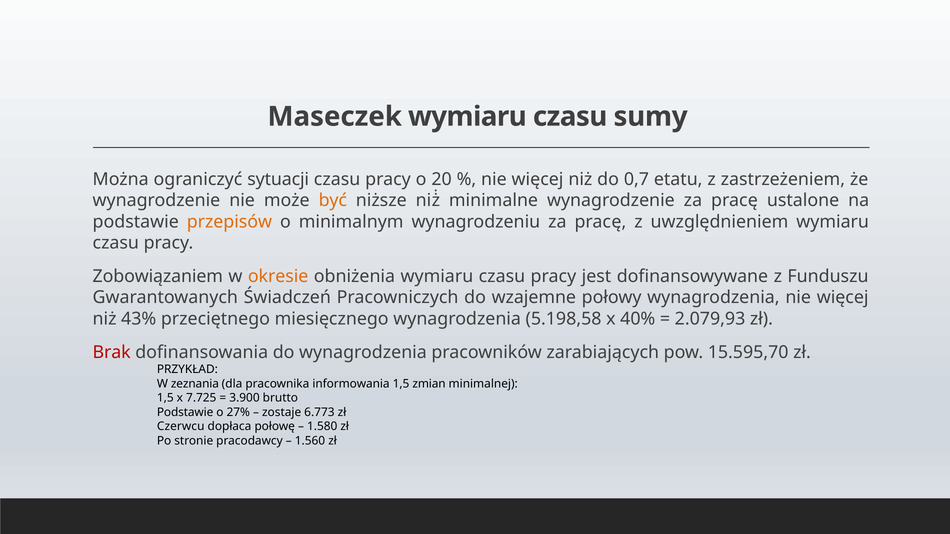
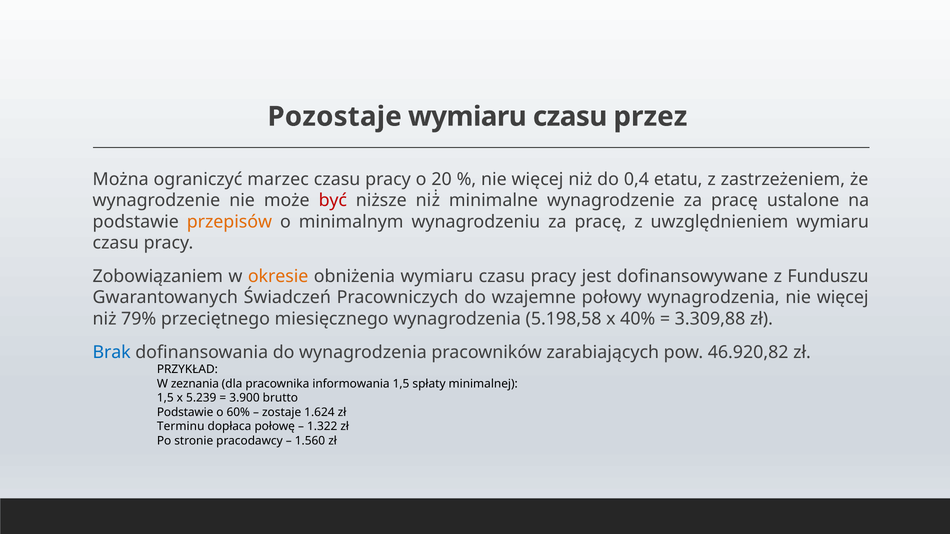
Maseczek: Maseczek -> Pozostaje (335, 117)
sumy: sumy -> przez (650, 117)
sytuacji: sytuacji -> marzec (278, 180)
0,7: 0,7 -> 0,4 (636, 180)
być colour: orange -> red (333, 201)
43%: 43% -> 79% (139, 319)
2.079,93: 2.079,93 -> 3.309,88 (710, 319)
Brak colour: red -> blue (112, 352)
15.595,70: 15.595,70 -> 46.920,82 (748, 352)
zmian: zmian -> spłaty (429, 384)
7.725: 7.725 -> 5.239 (201, 398)
27%: 27% -> 60% (238, 412)
6.773: 6.773 -> 1.624 (319, 412)
Czerwcu: Czerwcu -> Terminu (181, 427)
1.580: 1.580 -> 1.322 (322, 427)
